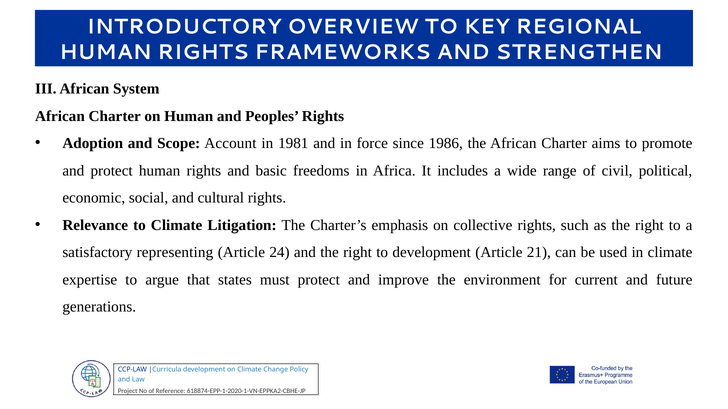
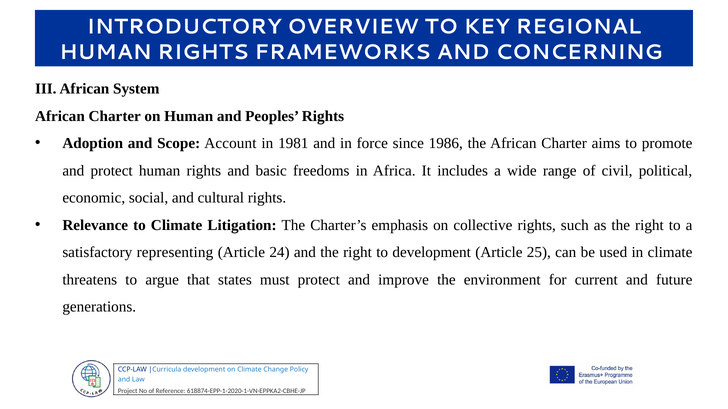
STRENGTHEN: STRENGTHEN -> CONCERNING (579, 52)
21: 21 -> 25 (539, 253)
expertise: expertise -> threatens (90, 280)
